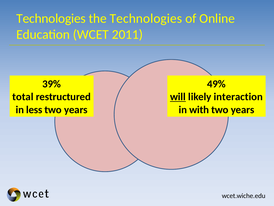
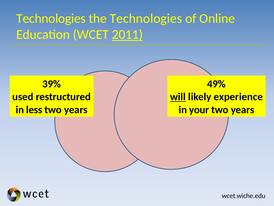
2011 underline: none -> present (127, 34)
total: total -> used (23, 97)
interaction: interaction -> experience (238, 97)
with: with -> your (199, 109)
